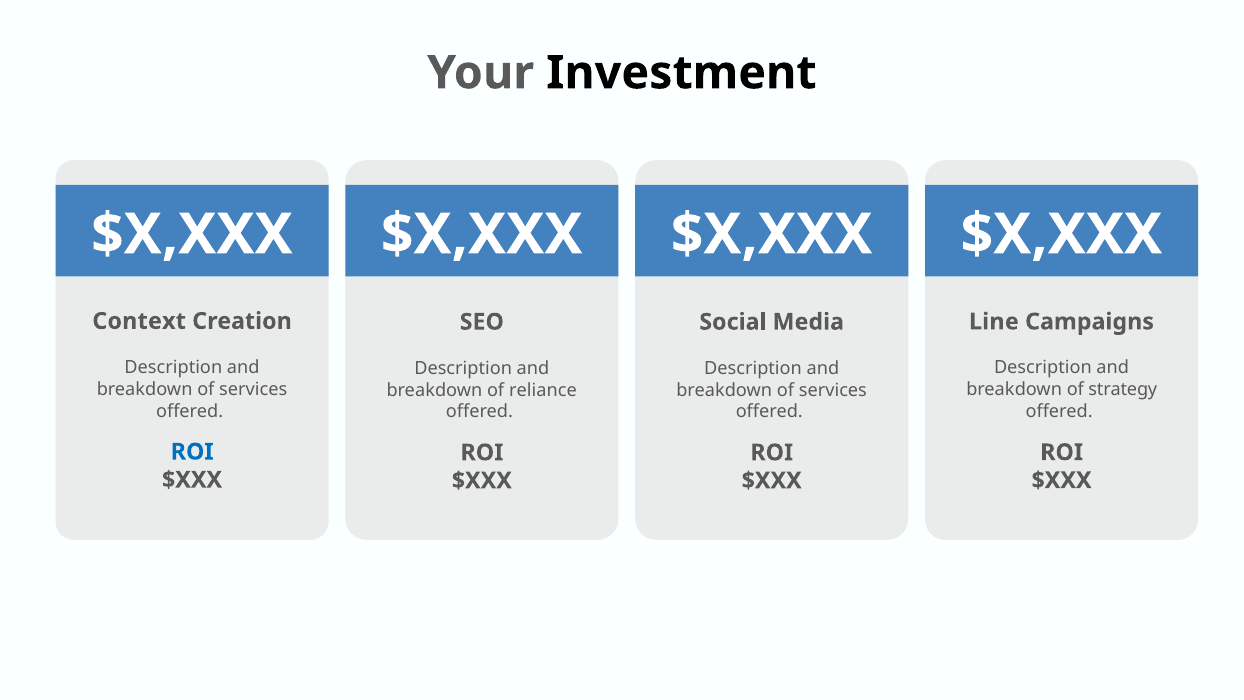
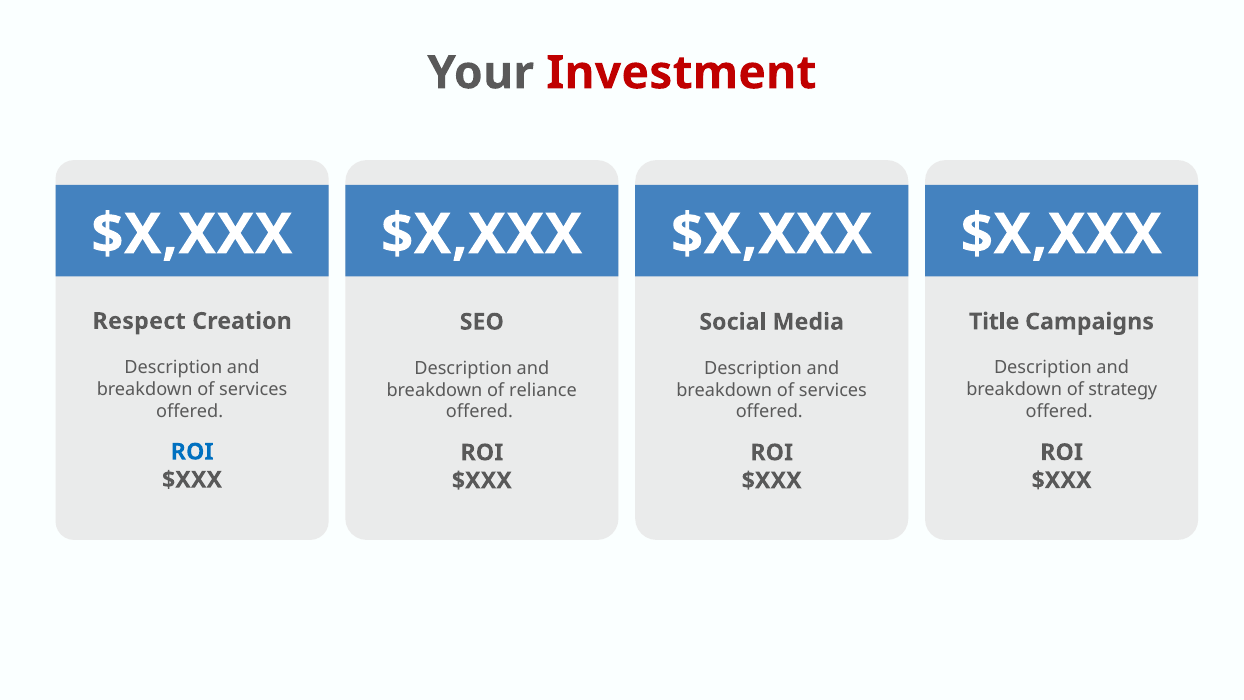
Investment colour: black -> red (681, 73)
Context: Context -> Respect (139, 321)
Line: Line -> Title (994, 322)
